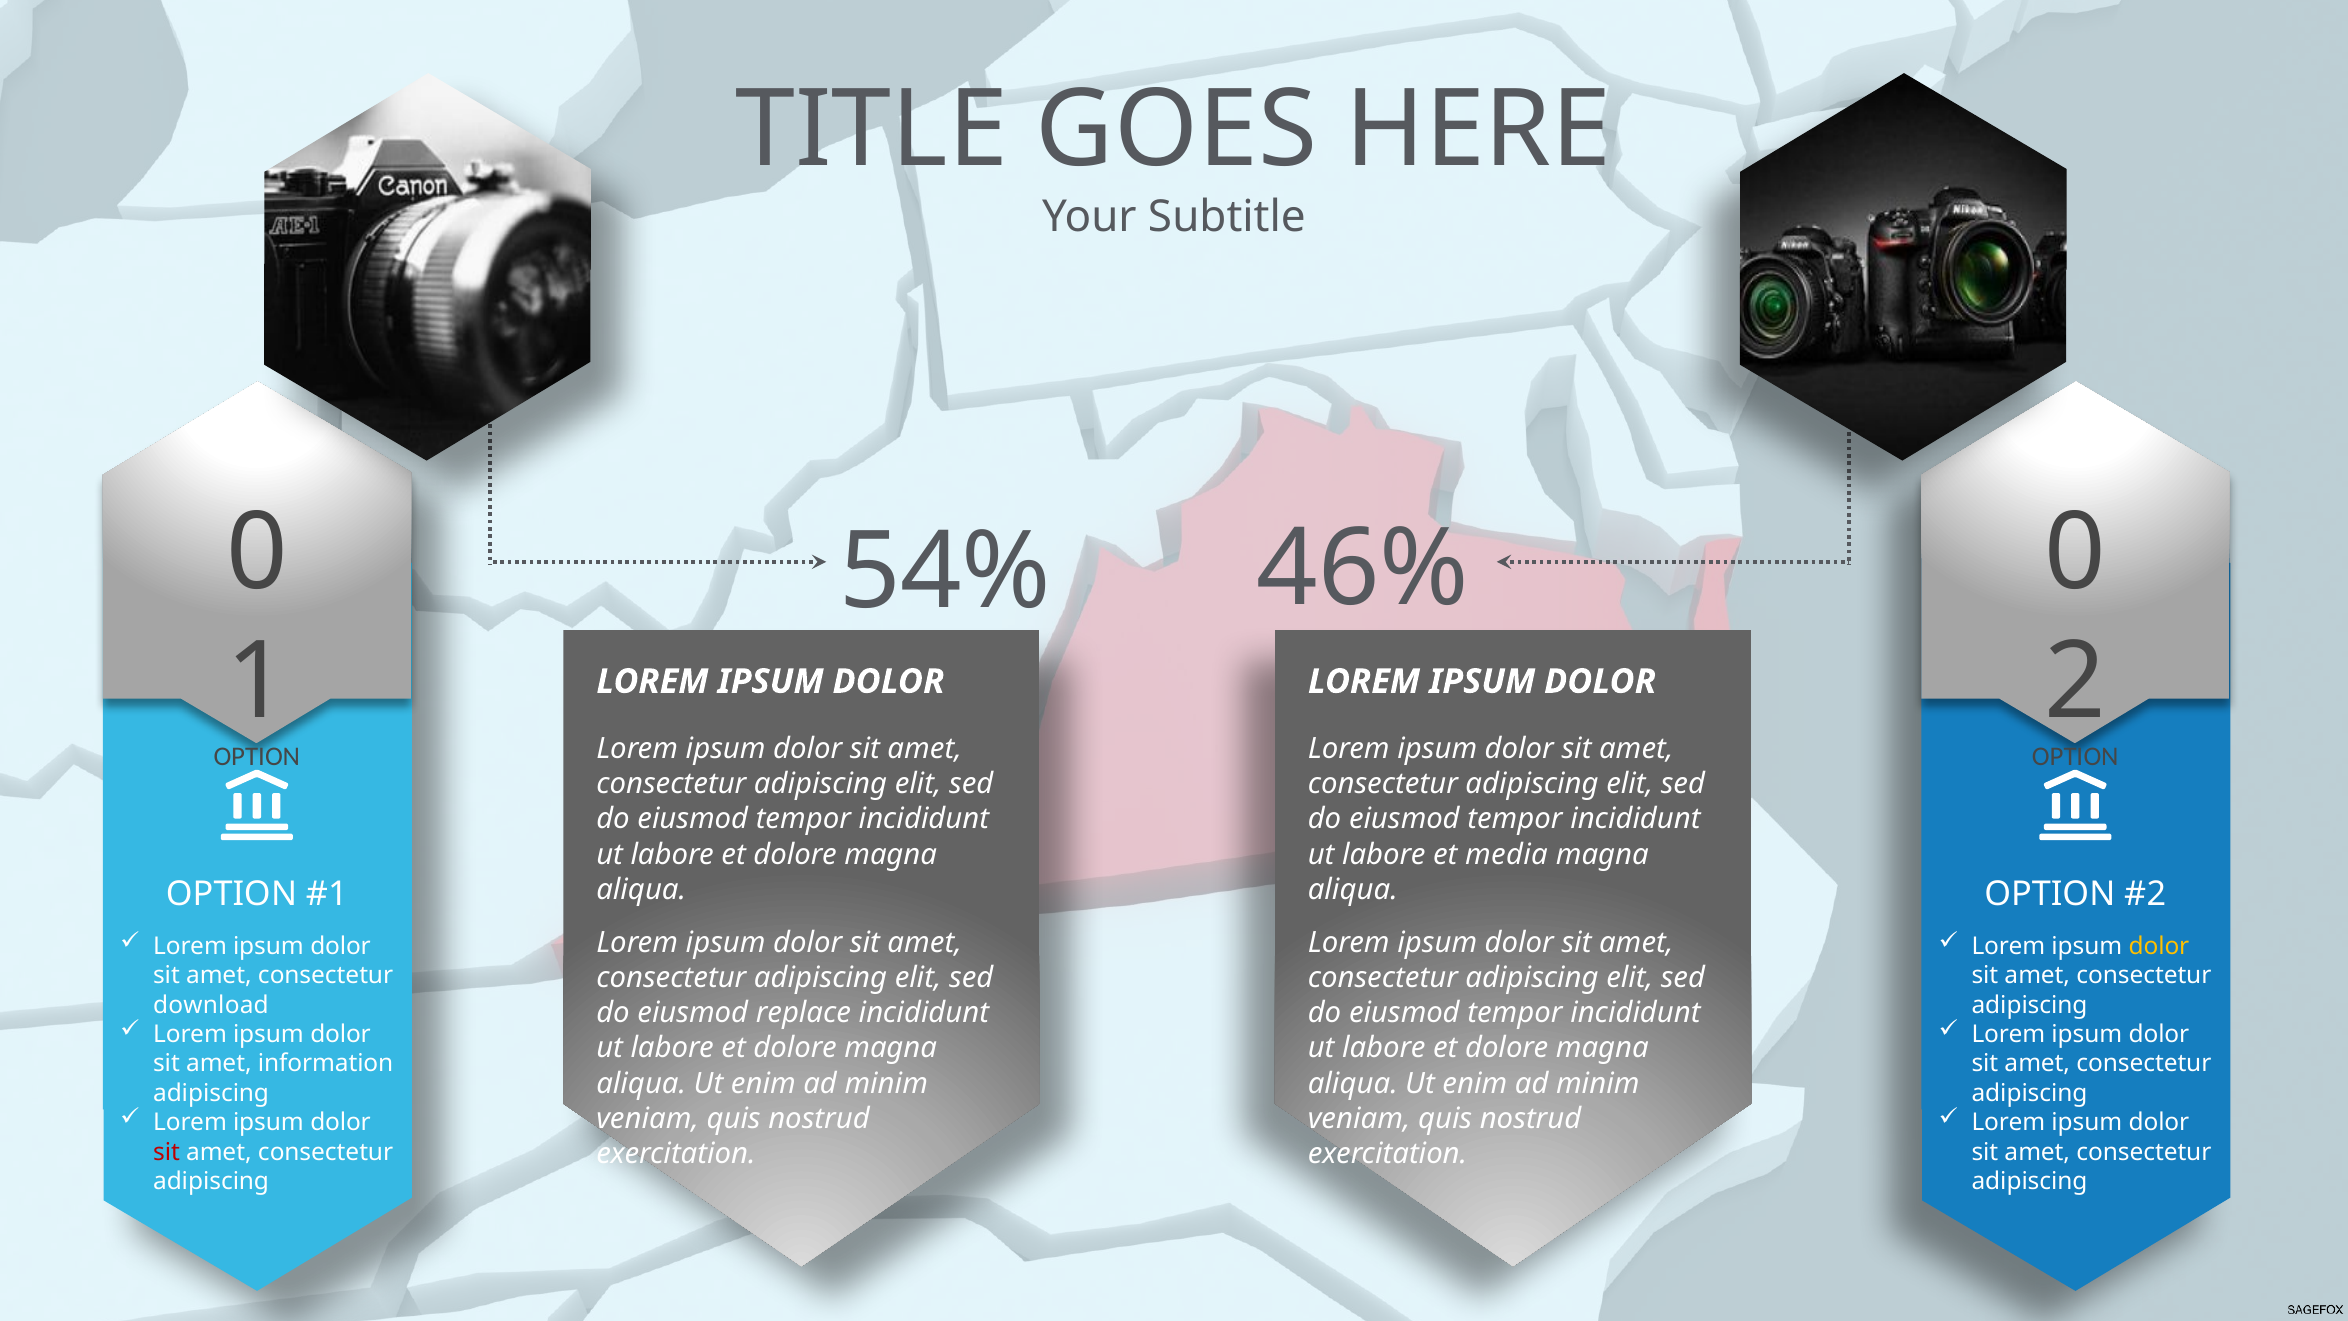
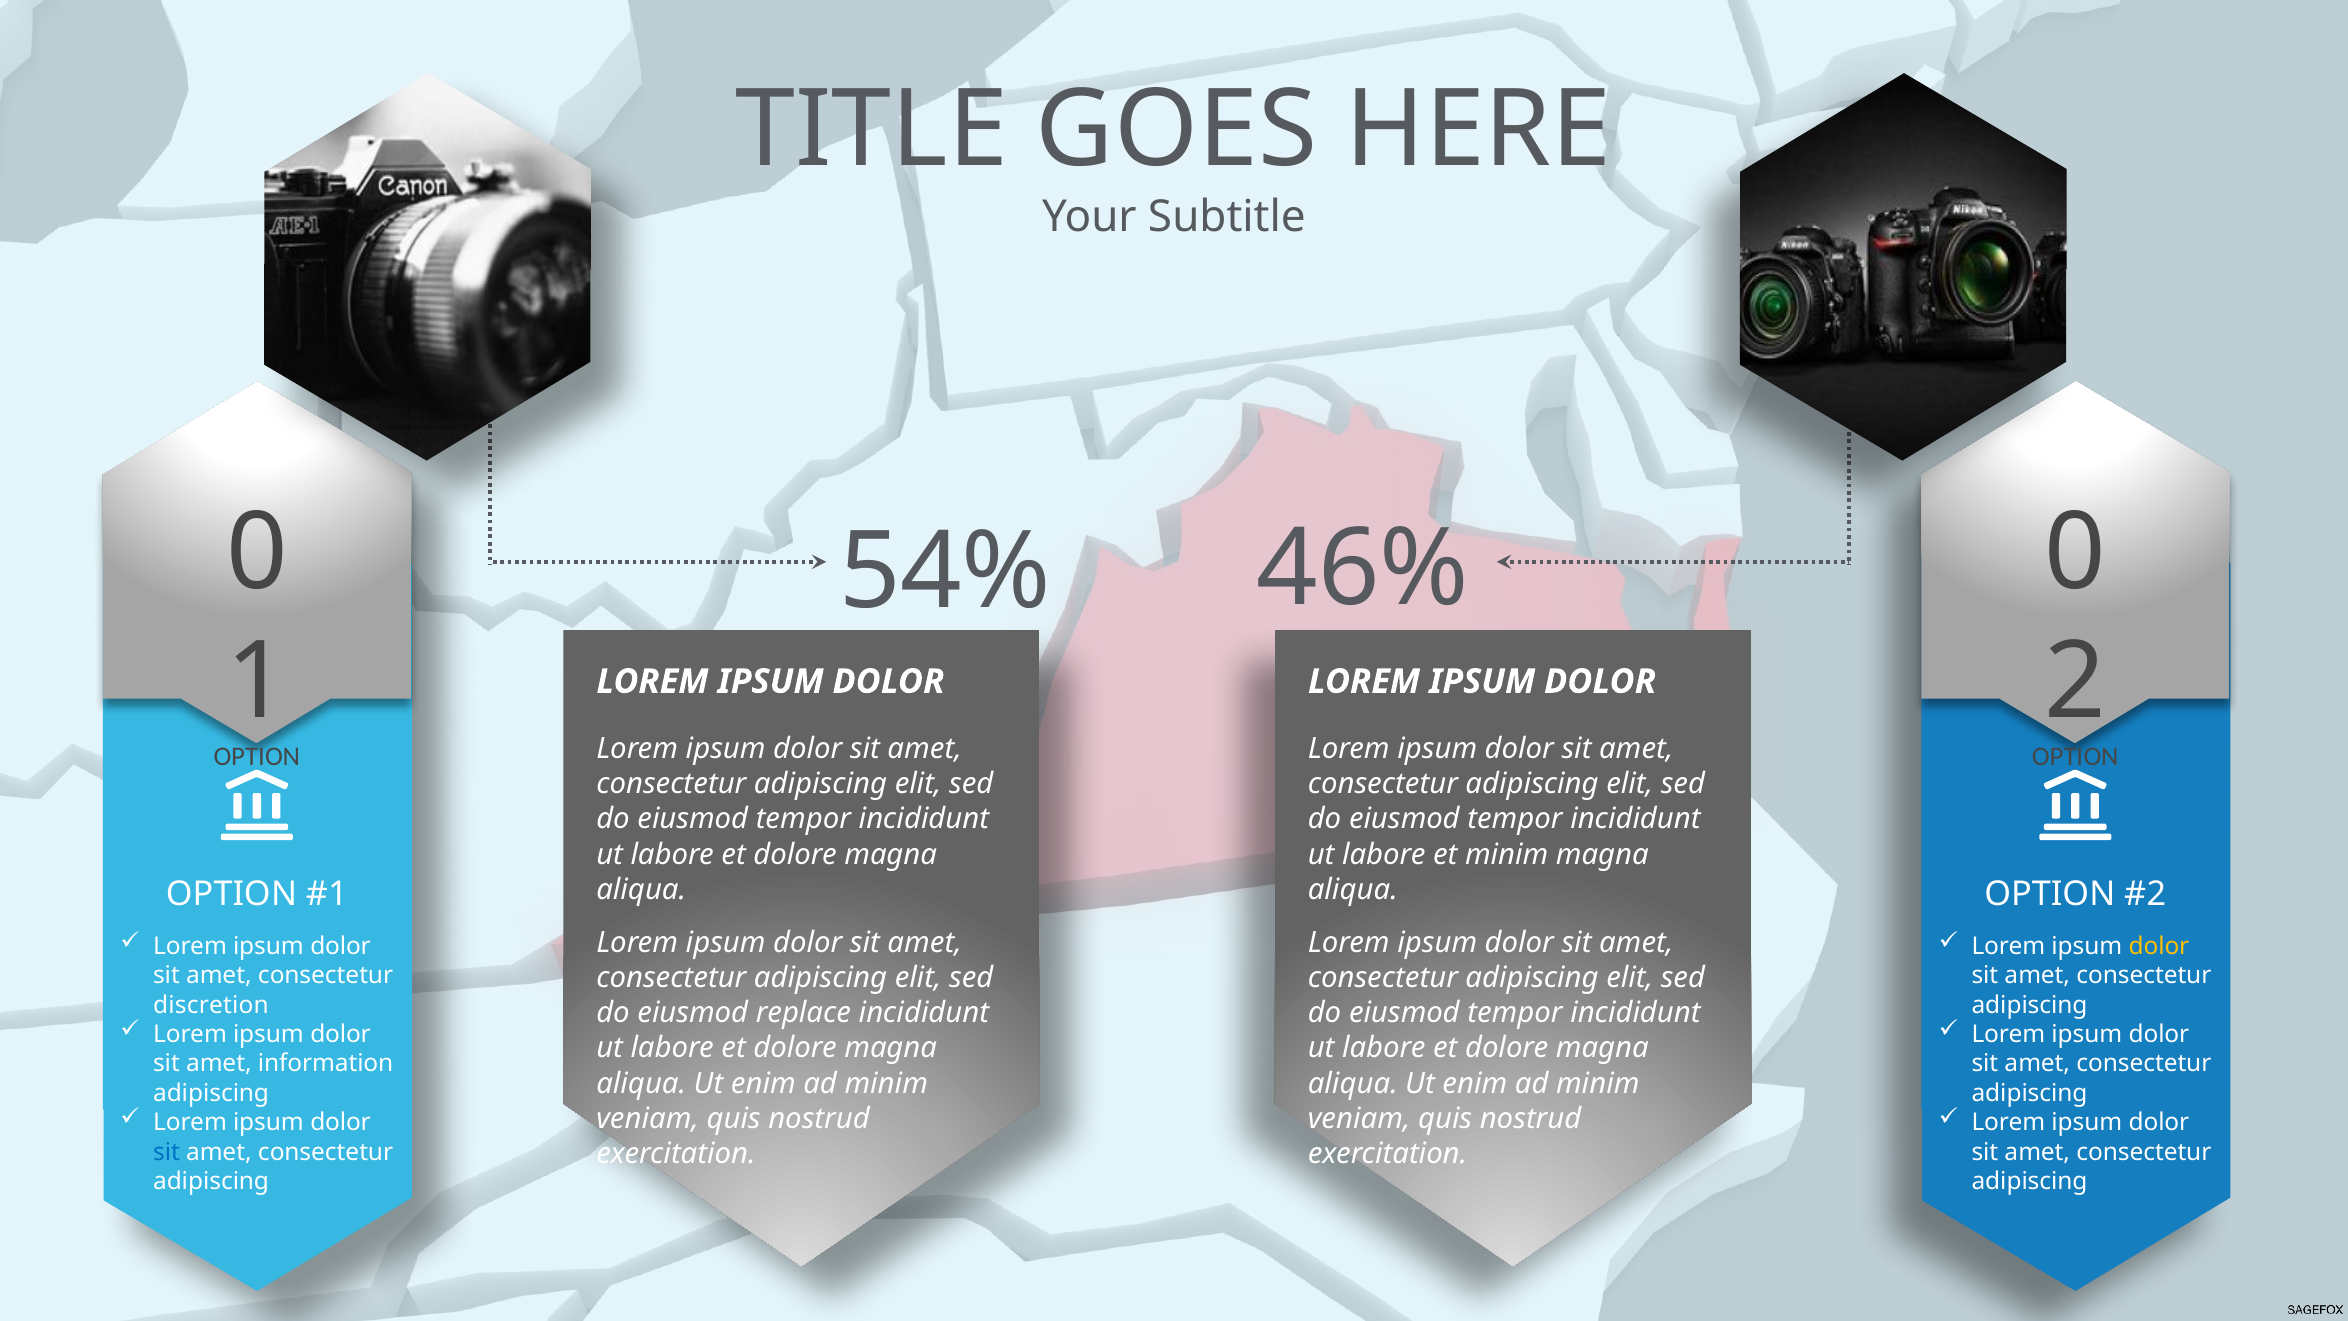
et media: media -> minim (1507, 854)
download: download -> discretion (211, 1005)
sit colour: red -> blue (167, 1152)
